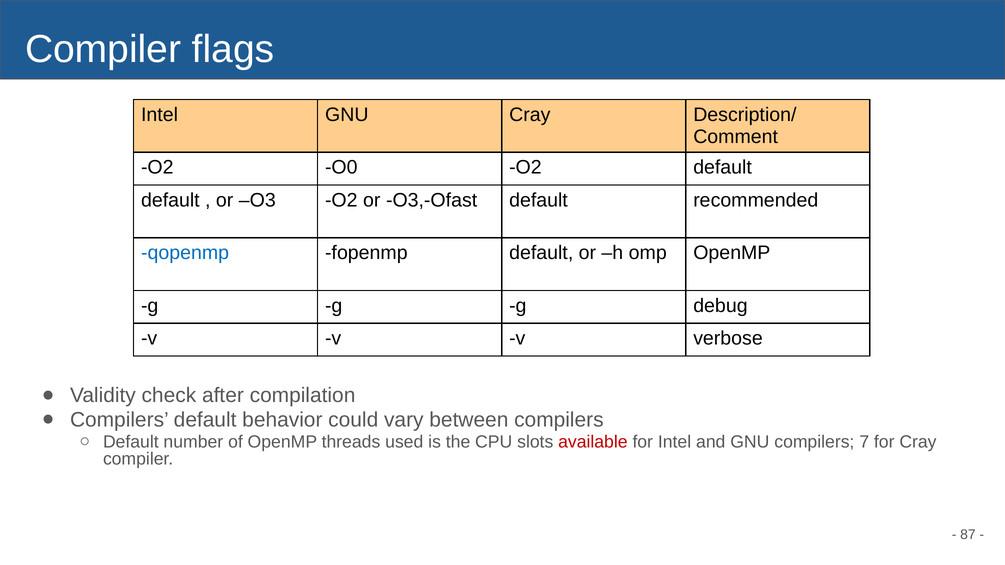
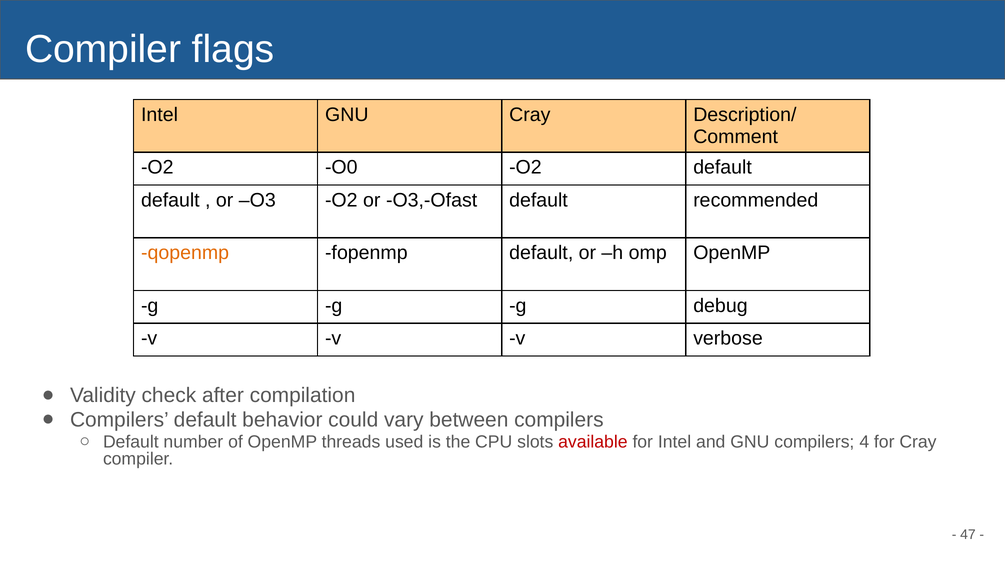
qopenmp colour: blue -> orange (185, 253)
7: 7 -> 4 (864, 442)
87: 87 -> 47 (968, 535)
